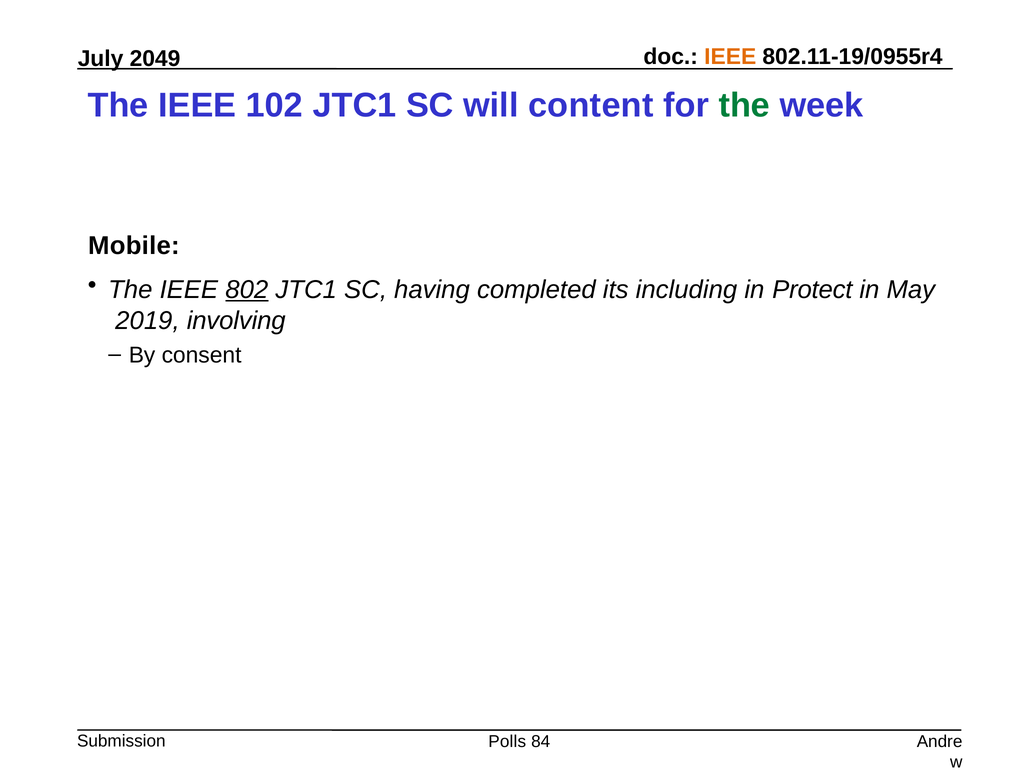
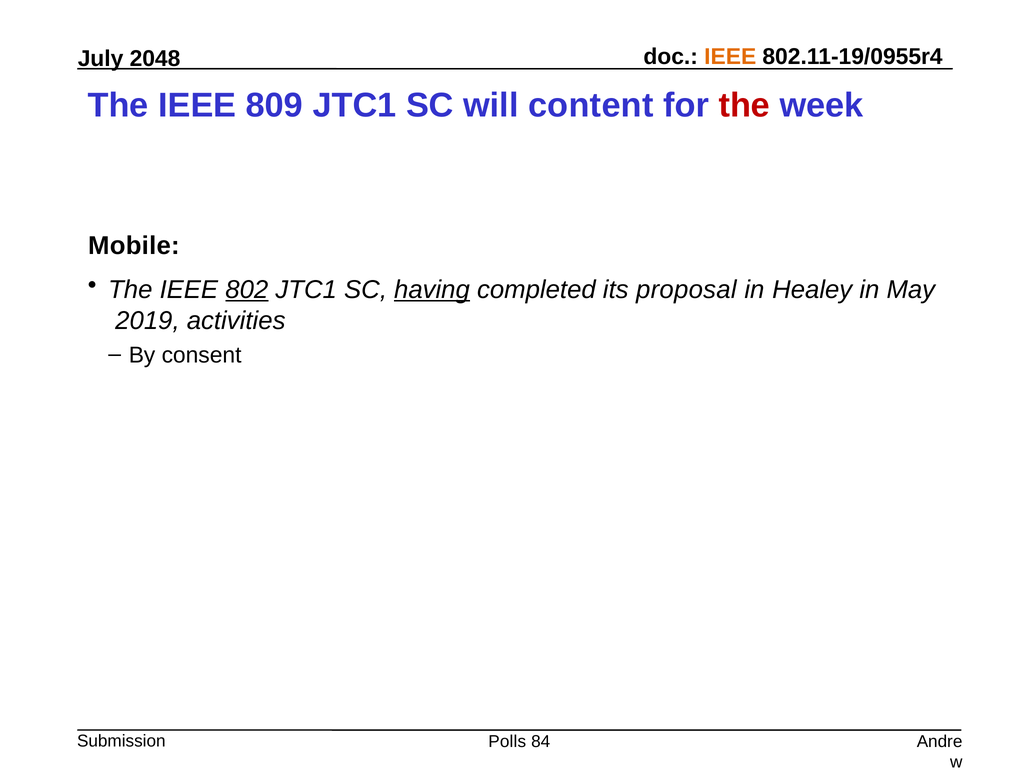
2049: 2049 -> 2048 (155, 59)
102: 102 -> 809 (274, 105)
the colour: green -> red (744, 105)
having underline: none -> present (432, 289)
including: including -> proposal (686, 289)
Protect: Protect -> Healey (812, 289)
involving: involving -> activities (236, 320)
